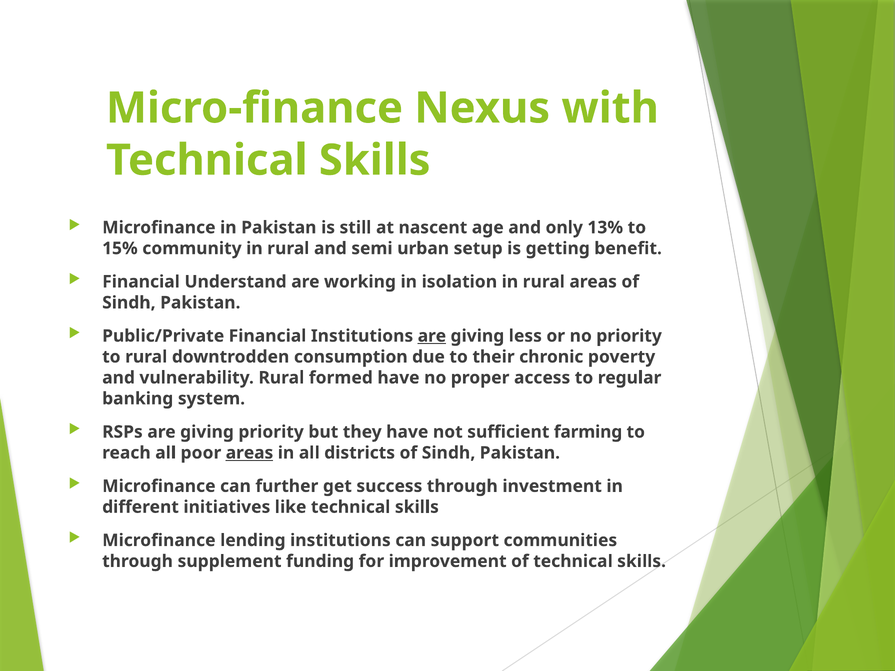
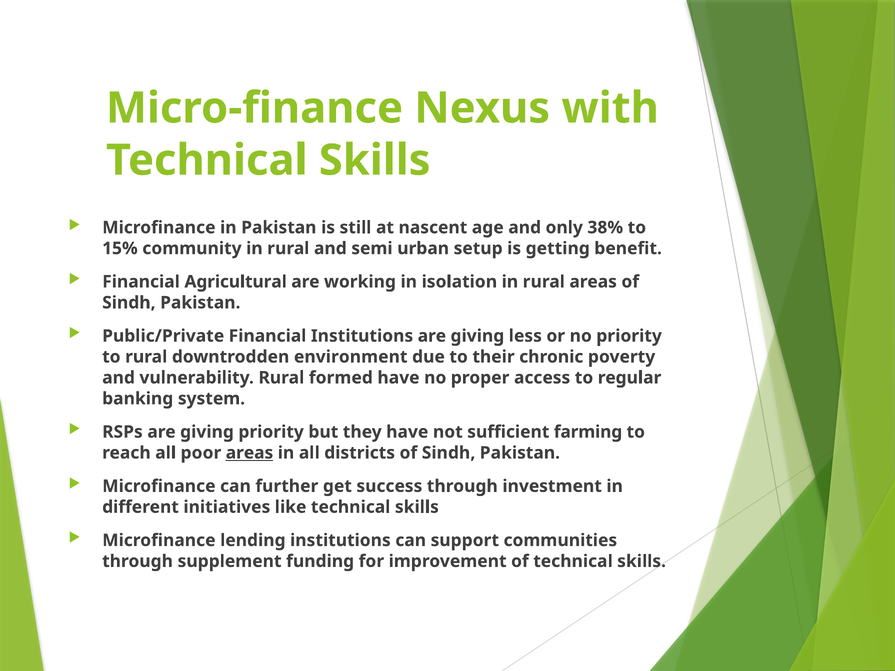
13%: 13% -> 38% (605, 228)
Understand: Understand -> Agricultural (236, 282)
are underline: present -> none (432, 336)
consumption: consumption -> environment (351, 357)
